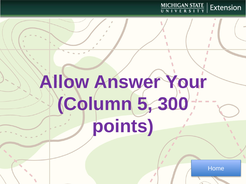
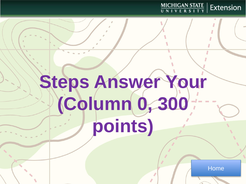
Allow: Allow -> Steps (64, 82)
5: 5 -> 0 (145, 104)
